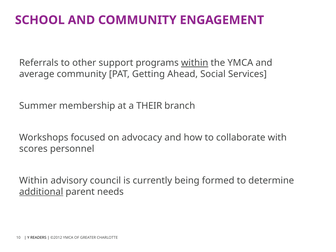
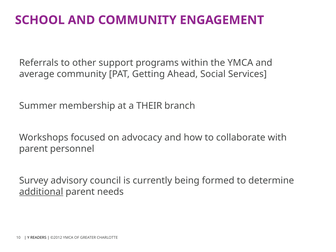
within underline: present -> none (195, 63)
scores: scores -> parent (33, 149)
Within: Within -> Survey (34, 180)
